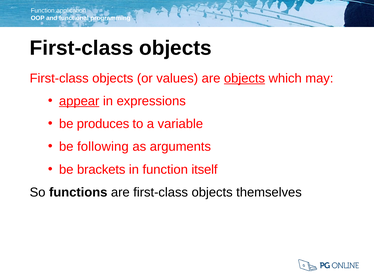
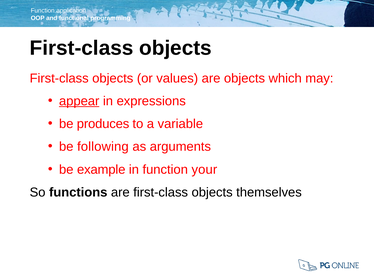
objects underline: present -> none (245, 78)
brackets: brackets -> example (101, 170)
itself: itself -> your (204, 170)
